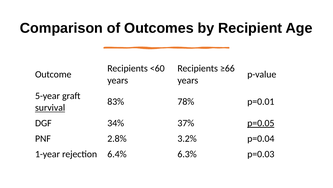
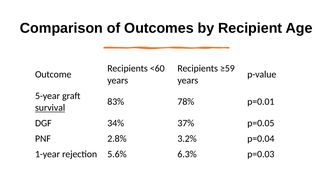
≥66: ≥66 -> ≥59 (227, 68)
p=0.05 underline: present -> none (261, 123)
6.4%: 6.4% -> 5.6% (117, 153)
